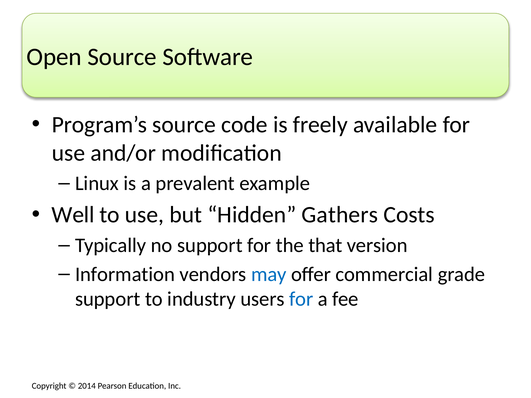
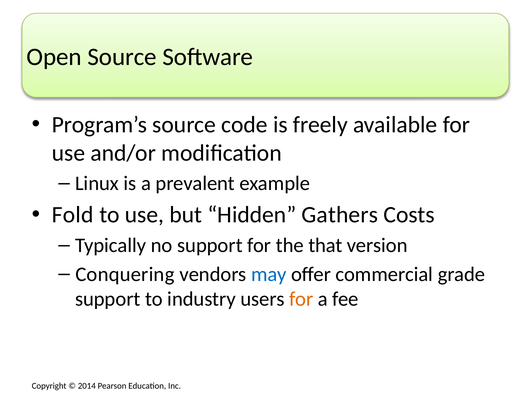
Well: Well -> Fold (73, 215)
Information: Information -> Conquering (125, 274)
for colour: blue -> orange (301, 299)
